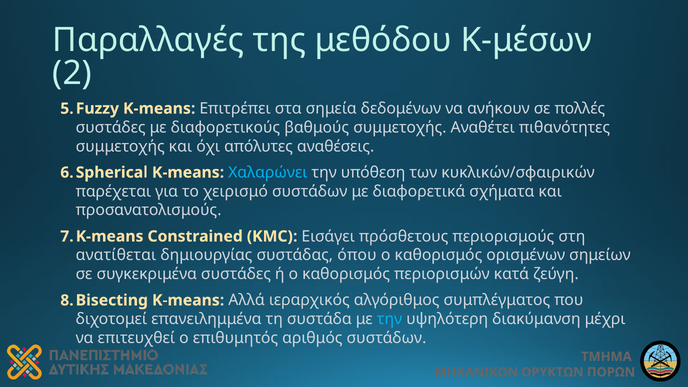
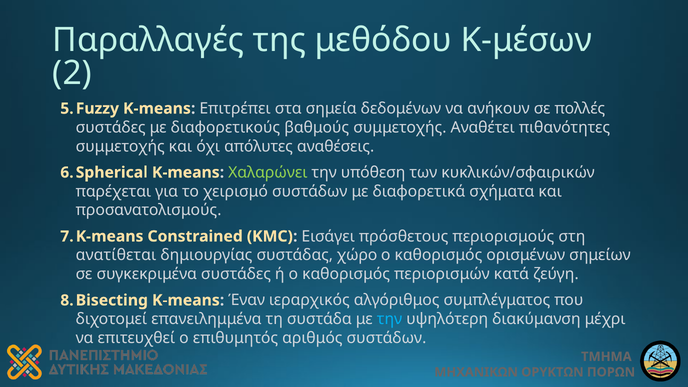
Χαλαρώνει colour: light blue -> light green (268, 172)
όπου: όπου -> χώρο (357, 255)
Αλλά: Αλλά -> Έναν (247, 300)
